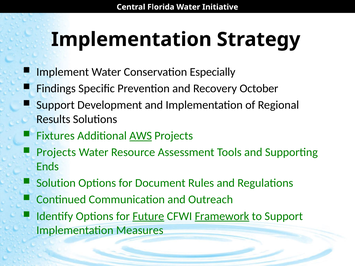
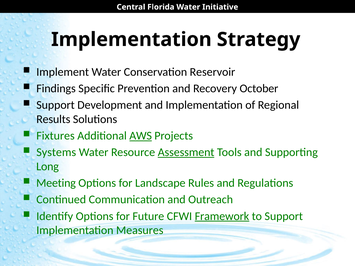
Especially: Especially -> Reservoir (212, 72)
Projects: Projects -> Systems (56, 152)
Assessment underline: none -> present (186, 152)
Ends: Ends -> Long (48, 167)
Solution: Solution -> Meeting (56, 183)
Document: Document -> Landscape (160, 183)
Future underline: present -> none (148, 216)
